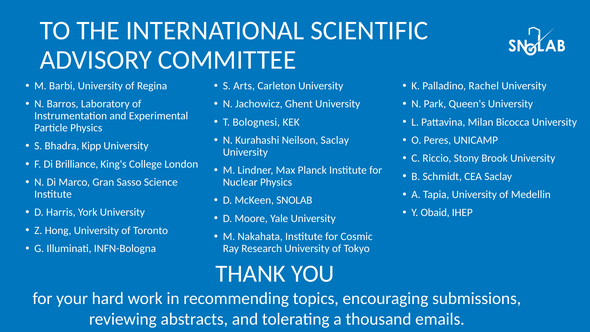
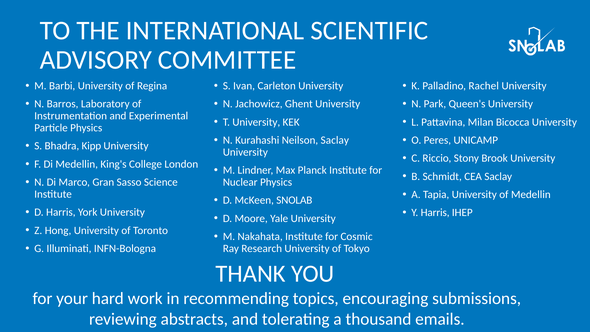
Arts: Arts -> Ivan (244, 86)
T Bolognesi: Bolognesi -> University (256, 122)
Di Brilliance: Brilliance -> Medellin (77, 164)
Y Obaid: Obaid -> Harris (435, 213)
